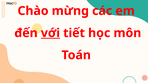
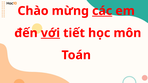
các underline: none -> present (102, 11)
